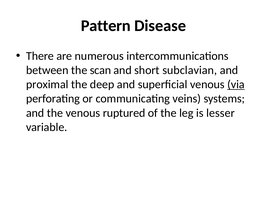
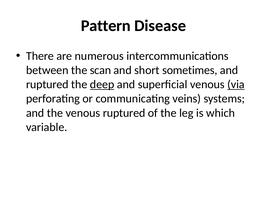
subclavian: subclavian -> sometimes (190, 70)
proximal: proximal -> ruptured (47, 85)
deep underline: none -> present (102, 85)
lesser: lesser -> which (221, 113)
